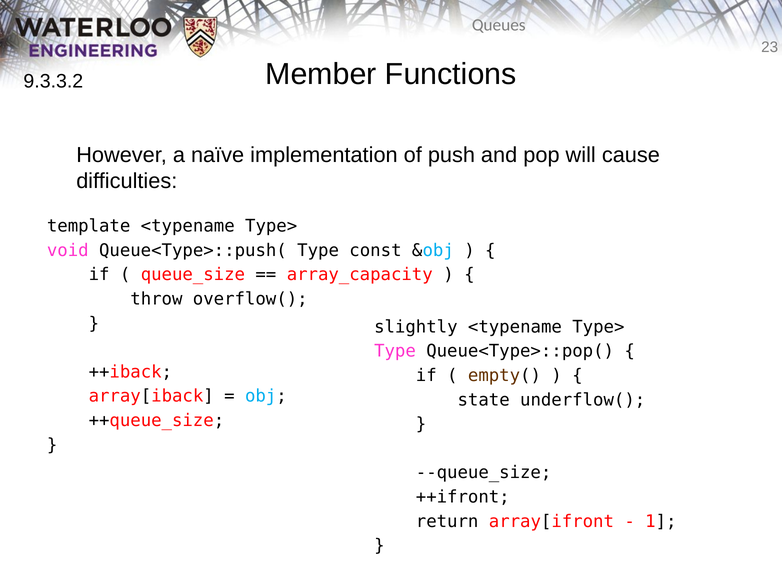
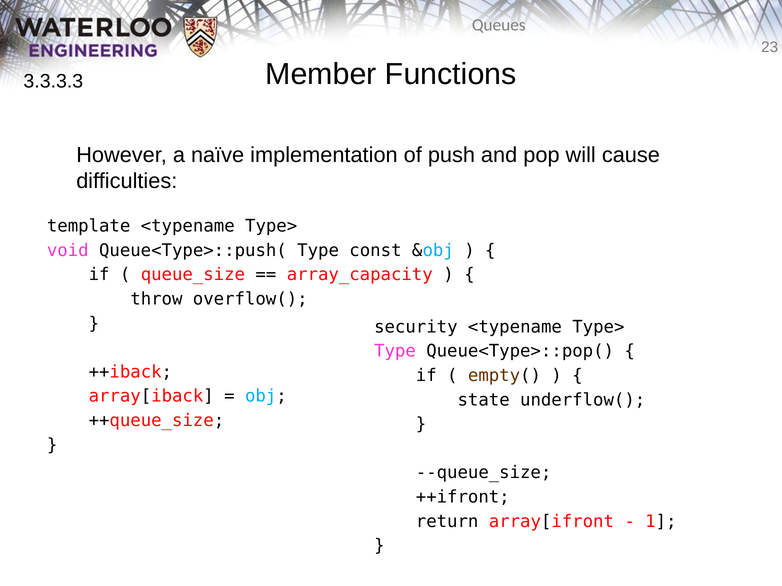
9.3.3.2: 9.3.3.2 -> 3.3.3.3 (53, 82)
slightly: slightly -> security (416, 327)
